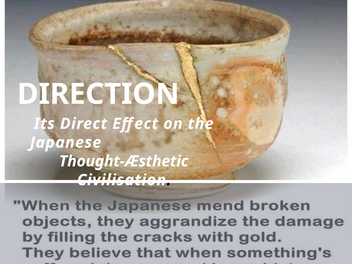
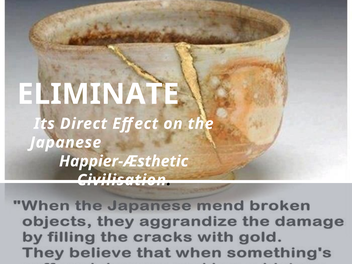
DIRECTION: DIRECTION -> ELIMINATE (98, 94)
Thought-Æsthetic: Thought-Æsthetic -> Happier-Æsthetic (124, 161)
